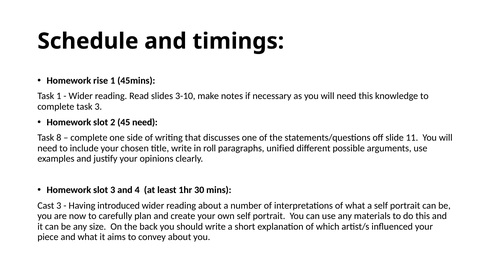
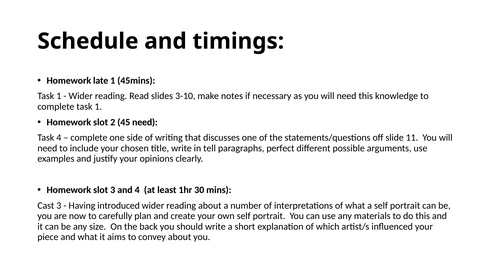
rise: rise -> late (101, 81)
complete task 3: 3 -> 1 (98, 107)
Task 8: 8 -> 4 (59, 138)
roll: roll -> tell (210, 148)
unified: unified -> perfect (280, 148)
